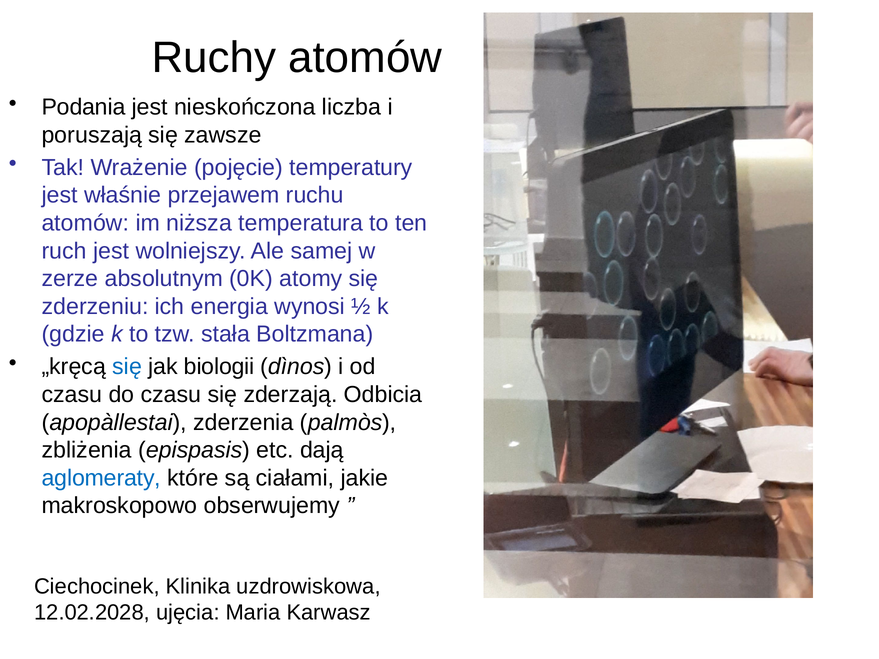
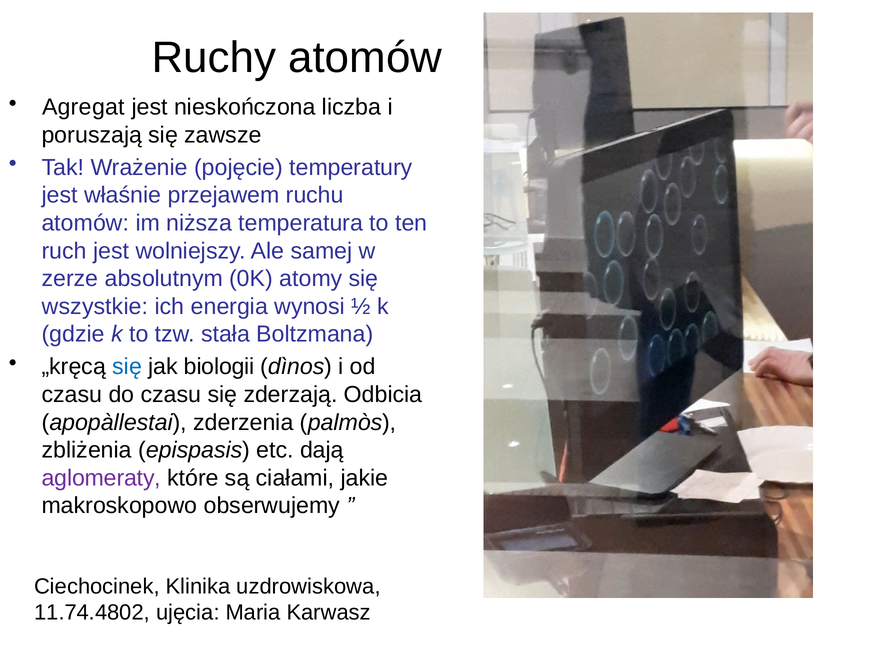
Podania: Podania -> Agregat (83, 107)
zderzeniu: zderzeniu -> wszystkie (95, 307)
aglomeraty colour: blue -> purple (101, 478)
12.02.2028: 12.02.2028 -> 11.74.4802 (92, 613)
